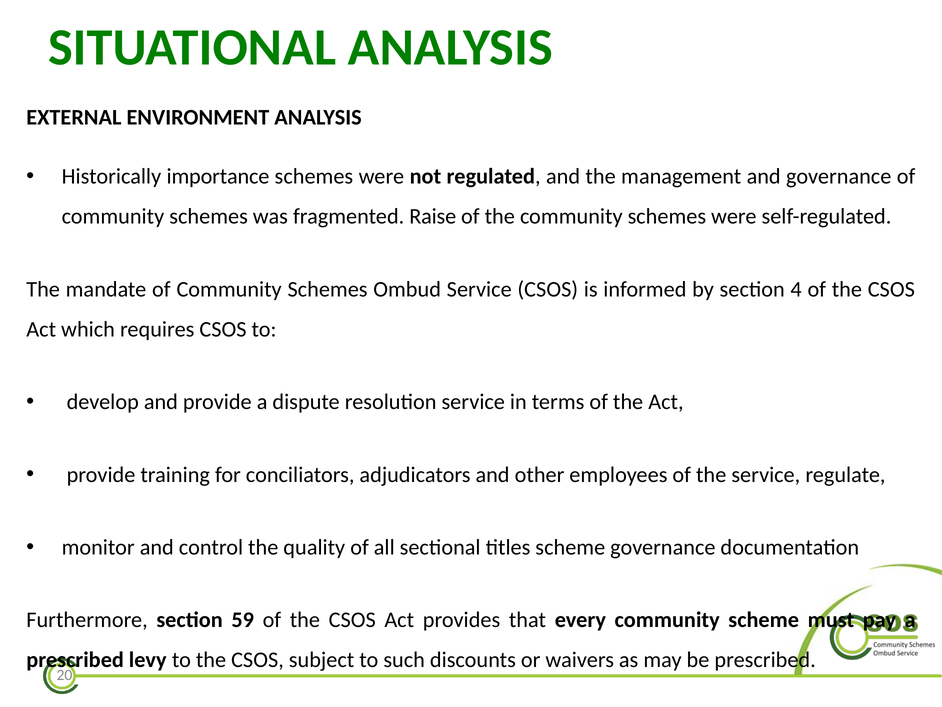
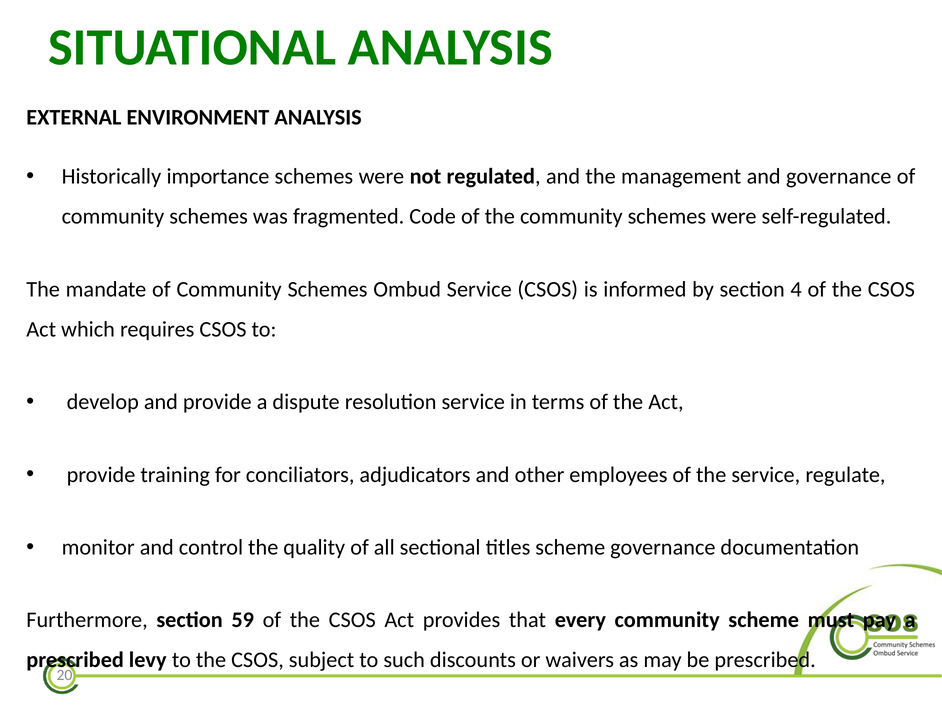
Raise: Raise -> Code (433, 216)
